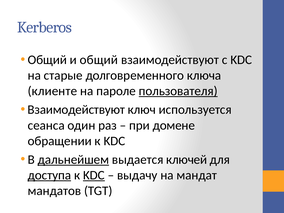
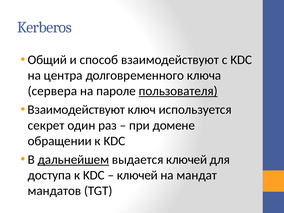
и общий: общий -> способ (99, 60)
старые: старые -> центра (63, 75)
клиенте: клиенте -> сервера (52, 91)
сеанса: сеанса -> секрет (46, 125)
доступа underline: present -> none (49, 175)
KDC underline: present -> none (94, 175)
выдачу: выдачу -> ключей (137, 175)
